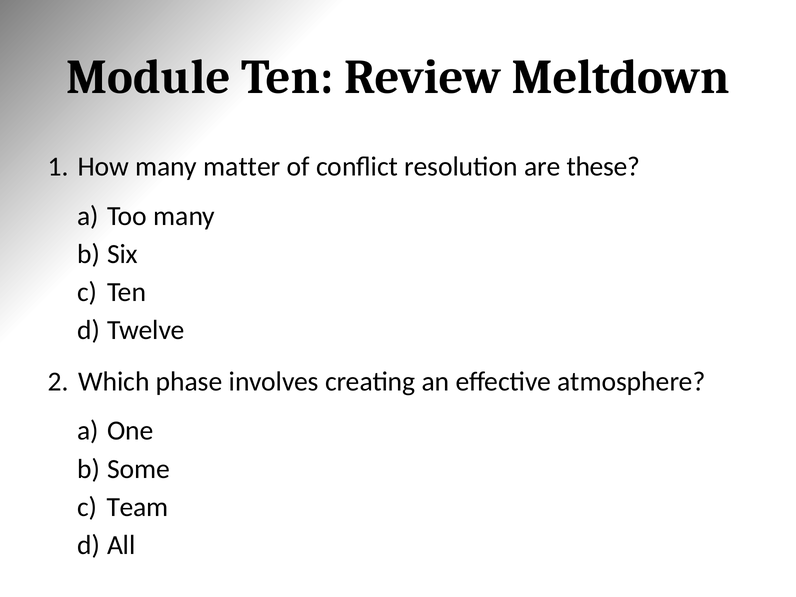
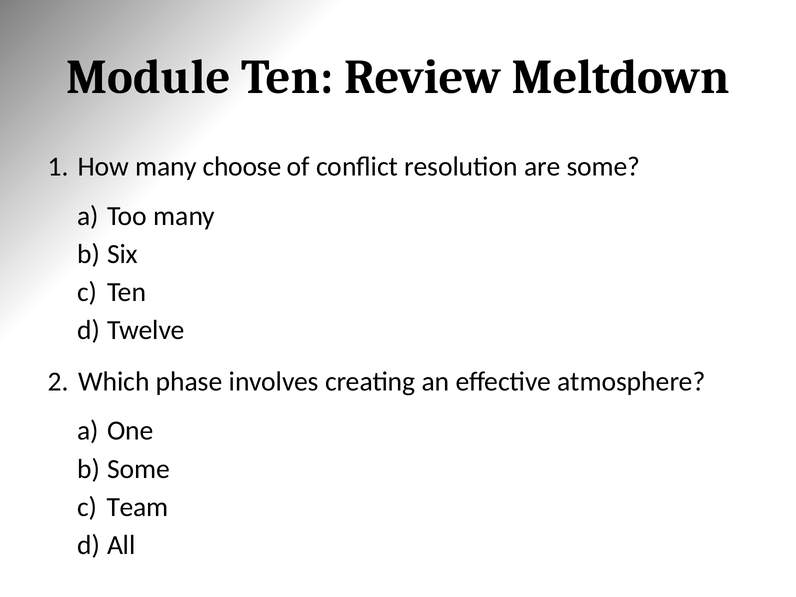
matter: matter -> choose (242, 167)
are these: these -> some (603, 167)
